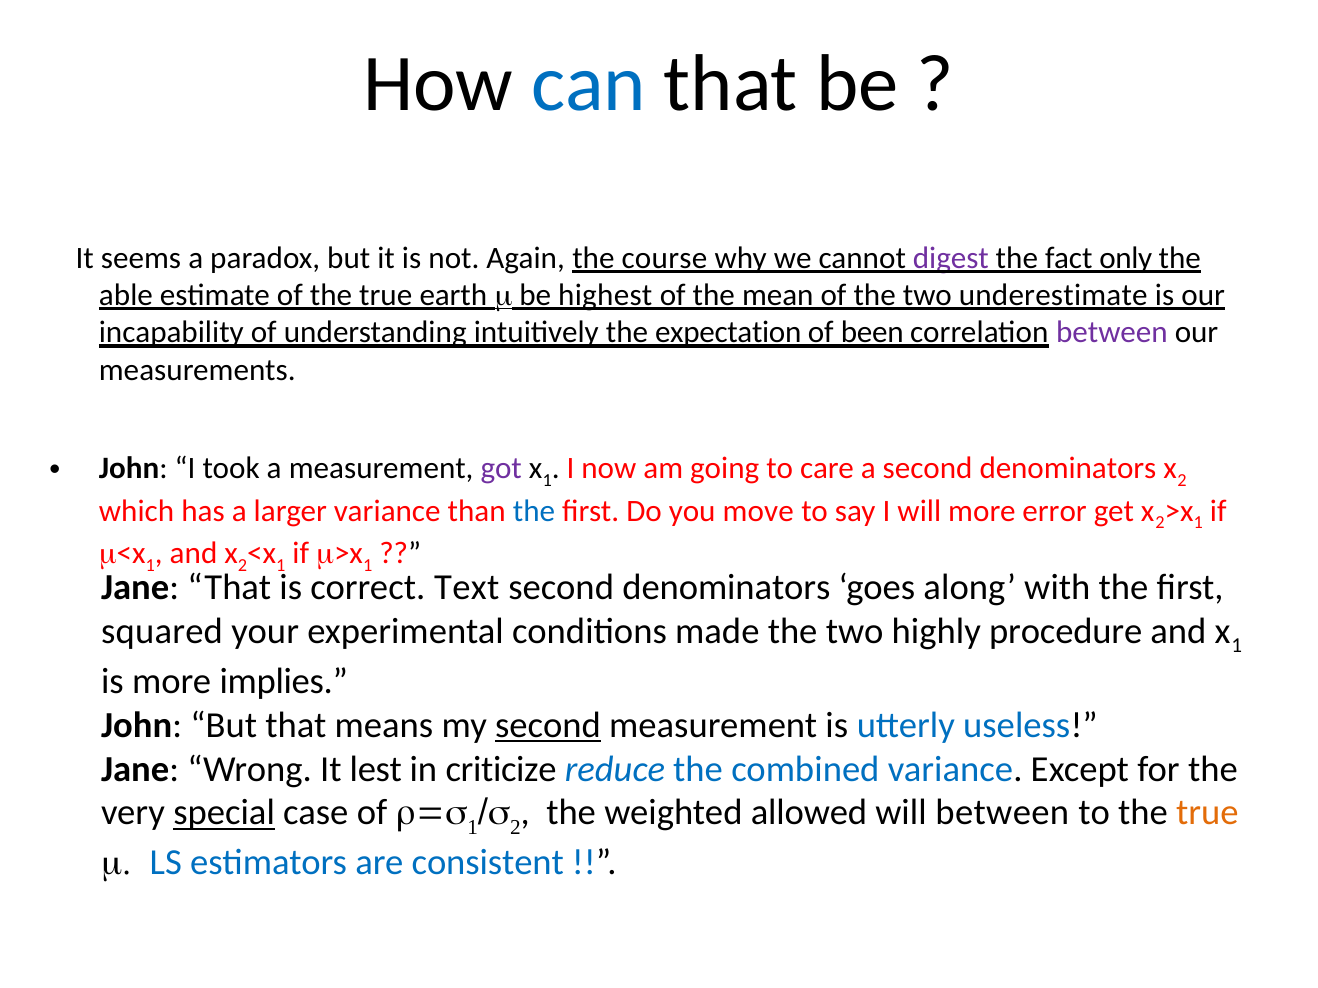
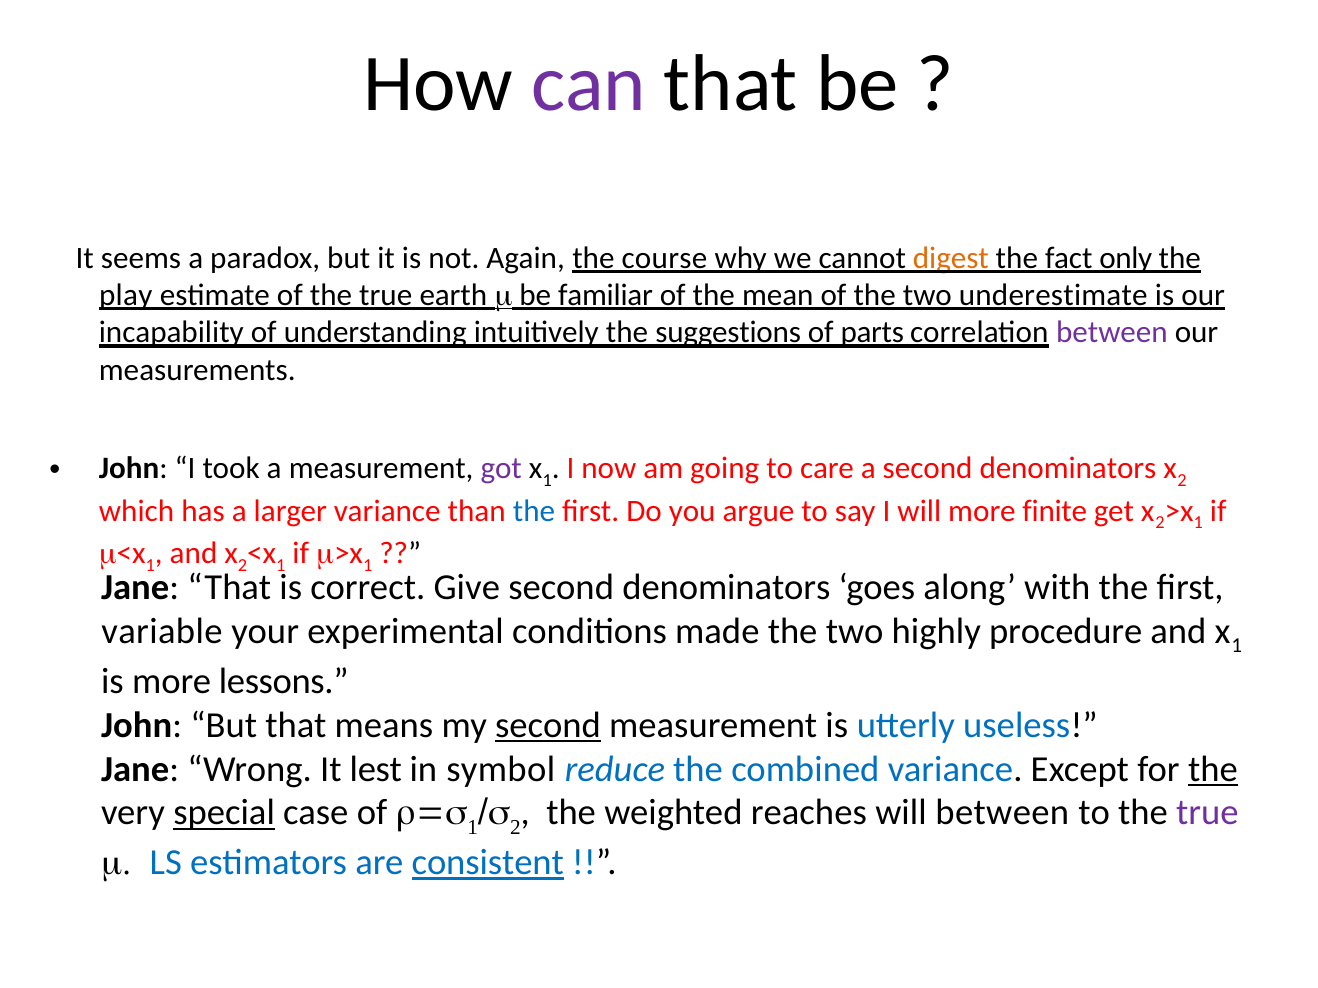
can colour: blue -> purple (589, 84)
digest colour: purple -> orange (951, 258)
able: able -> play (126, 295)
highest: highest -> familiar (606, 295)
expectation: expectation -> suggestions (728, 333)
been: been -> parts (872, 333)
move: move -> argue (758, 511)
error: error -> finite (1055, 511)
Text: Text -> Give (467, 587)
squared: squared -> variable (162, 631)
implies: implies -> lessons (284, 681)
criticize: criticize -> symbol (501, 769)
the underline: none -> present (1213, 769)
allowed: allowed -> reaches (809, 813)
true colour: orange -> purple (1207, 813)
consistent underline: none -> present (488, 863)
